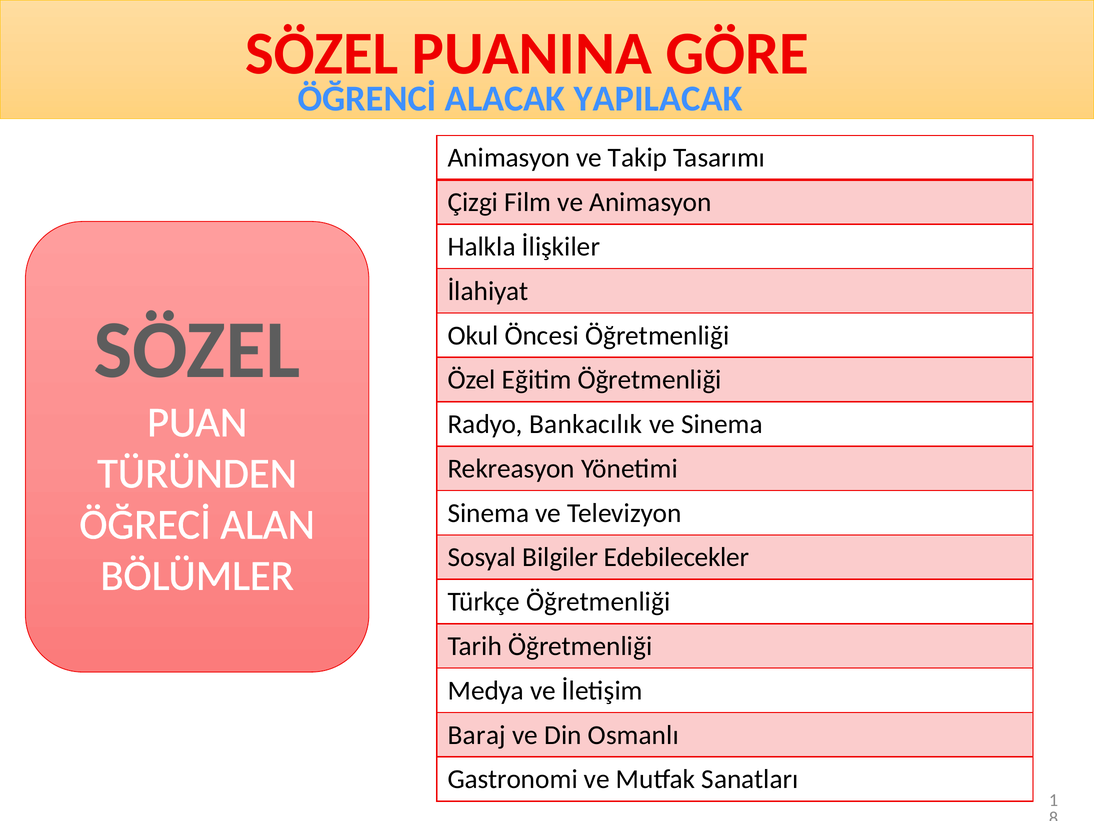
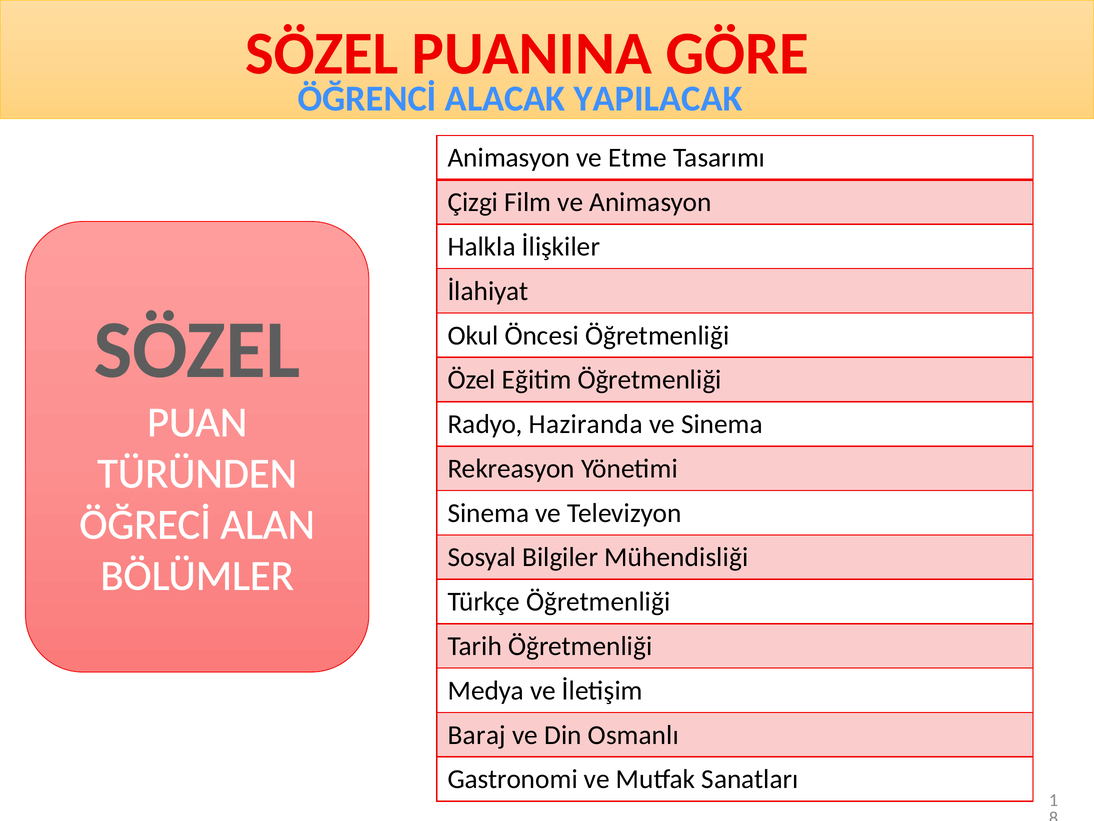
Takip: Takip -> Etme (637, 158)
Bankacılık: Bankacılık -> Haziranda (586, 424)
Edebilecekler: Edebilecekler -> Mühendisliği (676, 557)
